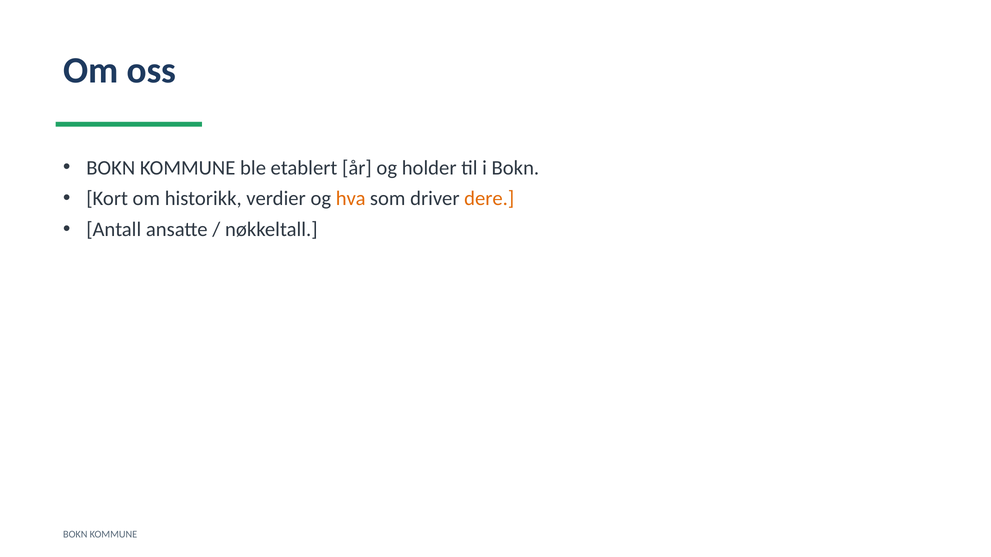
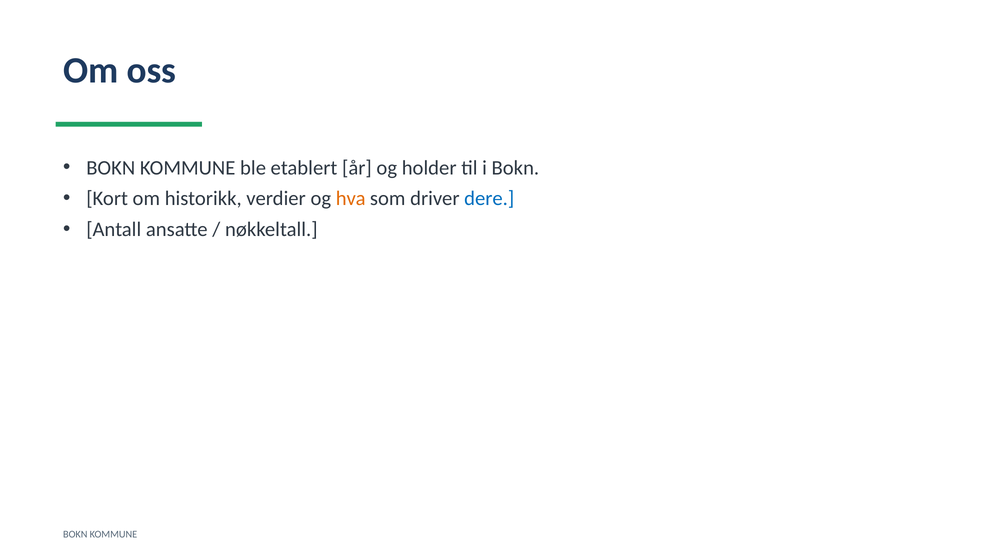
dere colour: orange -> blue (489, 199)
